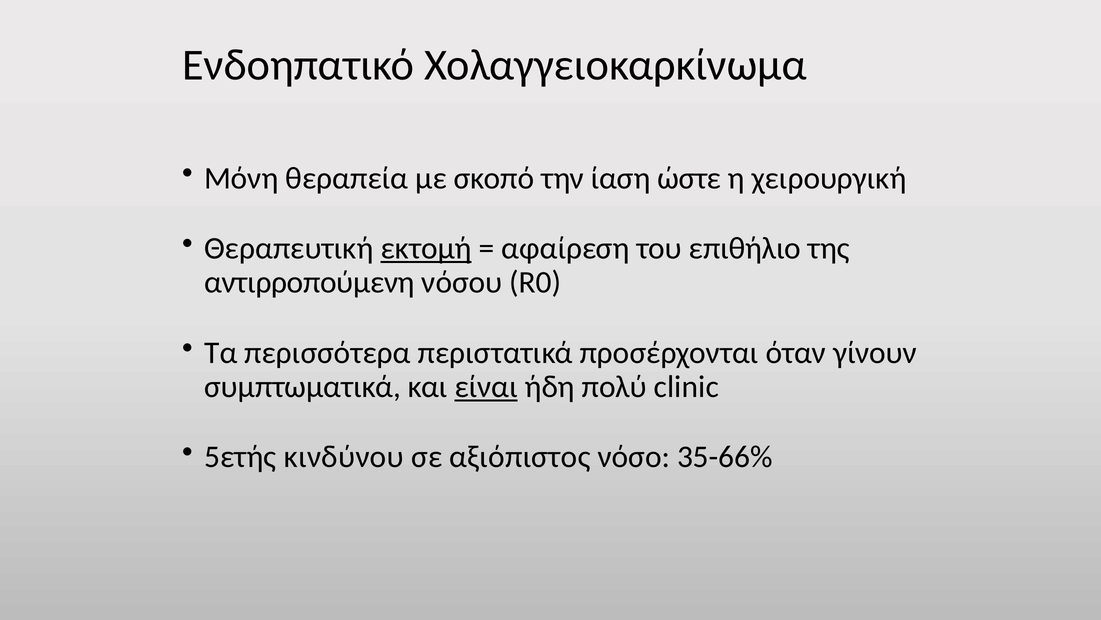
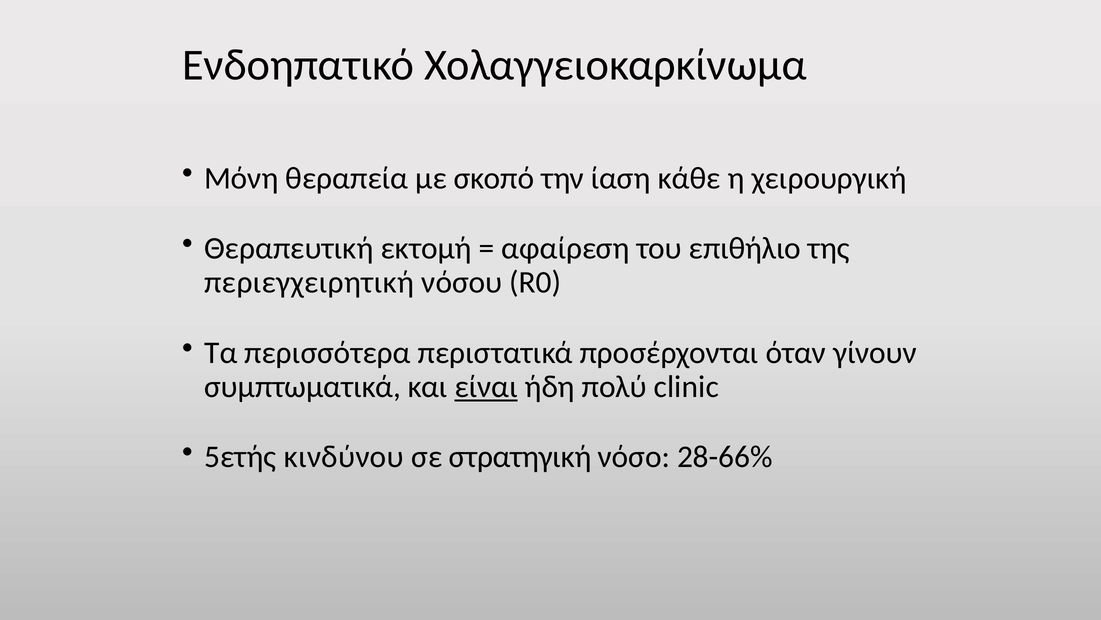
ώστε: ώστε -> κάθε (689, 178)
εκτομή underline: present -> none (426, 248)
αντιρροπούμενη: αντιρροπούμενη -> περιεγχειρητική (309, 282)
αξιόπιστος: αξιόπιστος -> στρατηγική (520, 457)
35-66%: 35-66% -> 28-66% (725, 457)
